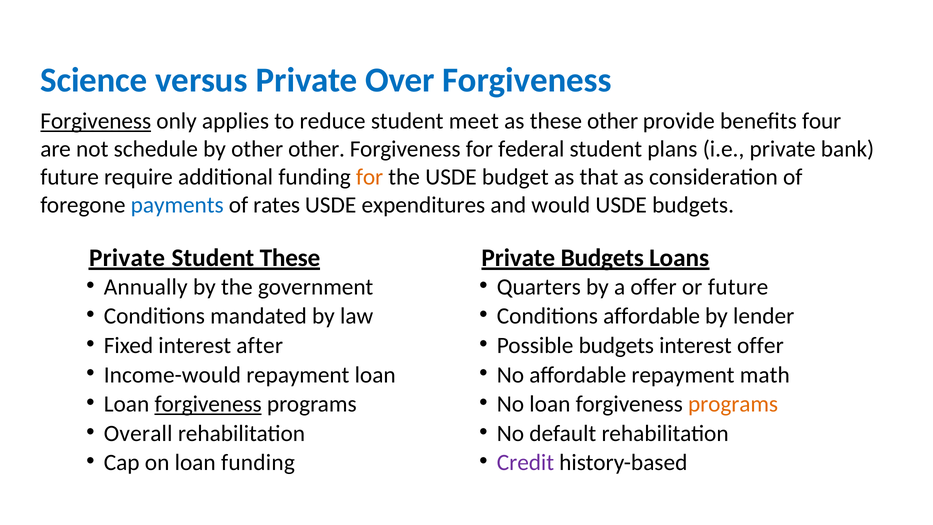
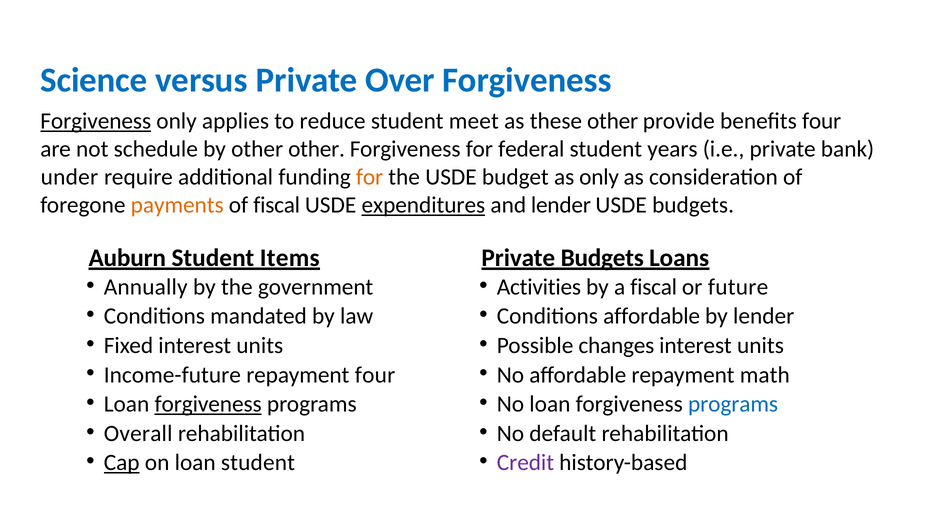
plans: plans -> years (672, 149)
future: future -> under (69, 177)
as that: that -> only (599, 177)
payments colour: blue -> orange (177, 205)
of rates: rates -> fiscal (277, 205)
expenditures underline: none -> present (423, 205)
and would: would -> lender (561, 205)
Private: Private -> Auburn (127, 258)
Student These: These -> Items (290, 258)
Quarters: Quarters -> Activities (539, 287)
a offer: offer -> fiscal (654, 287)
Fixed interest after: after -> units (260, 345)
Possible budgets: budgets -> changes (616, 345)
offer: offer -> units (760, 345)
Income-would: Income-would -> Income-future (172, 375)
repayment loan: loan -> four (375, 375)
programs colour: orange -> blue (733, 404)
Cap underline: none -> present (122, 463)
loan funding: funding -> student (258, 463)
